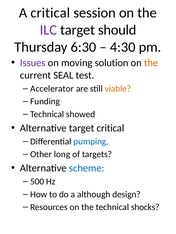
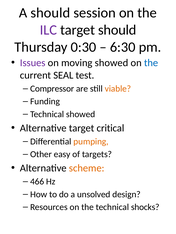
A critical: critical -> should (50, 13)
6:30: 6:30 -> 0:30 (83, 47)
4:30: 4:30 -> 6:30 (123, 47)
moving solution: solution -> showed (112, 63)
the colour: orange -> blue (151, 63)
Accelerator: Accelerator -> Compressor (52, 89)
pumping colour: blue -> orange (91, 142)
long: long -> easy (62, 155)
scheme colour: blue -> orange (87, 169)
500: 500 -> 466 (37, 182)
although: although -> unsolved (94, 195)
